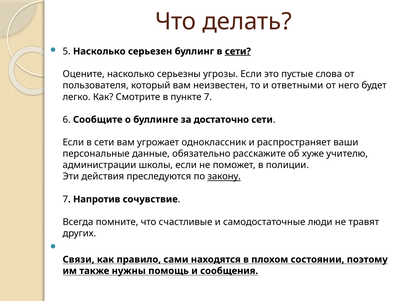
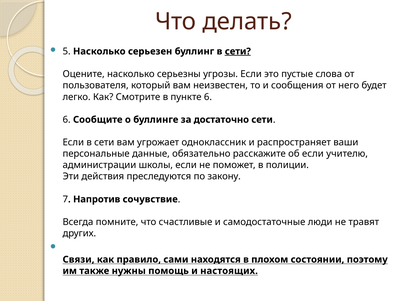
ответными: ответными -> сообщения (297, 85)
пункте 7: 7 -> 6 (208, 97)
об хуже: хуже -> если (313, 154)
закону underline: present -> none (224, 176)
сообщения: сообщения -> настоящих (229, 271)
